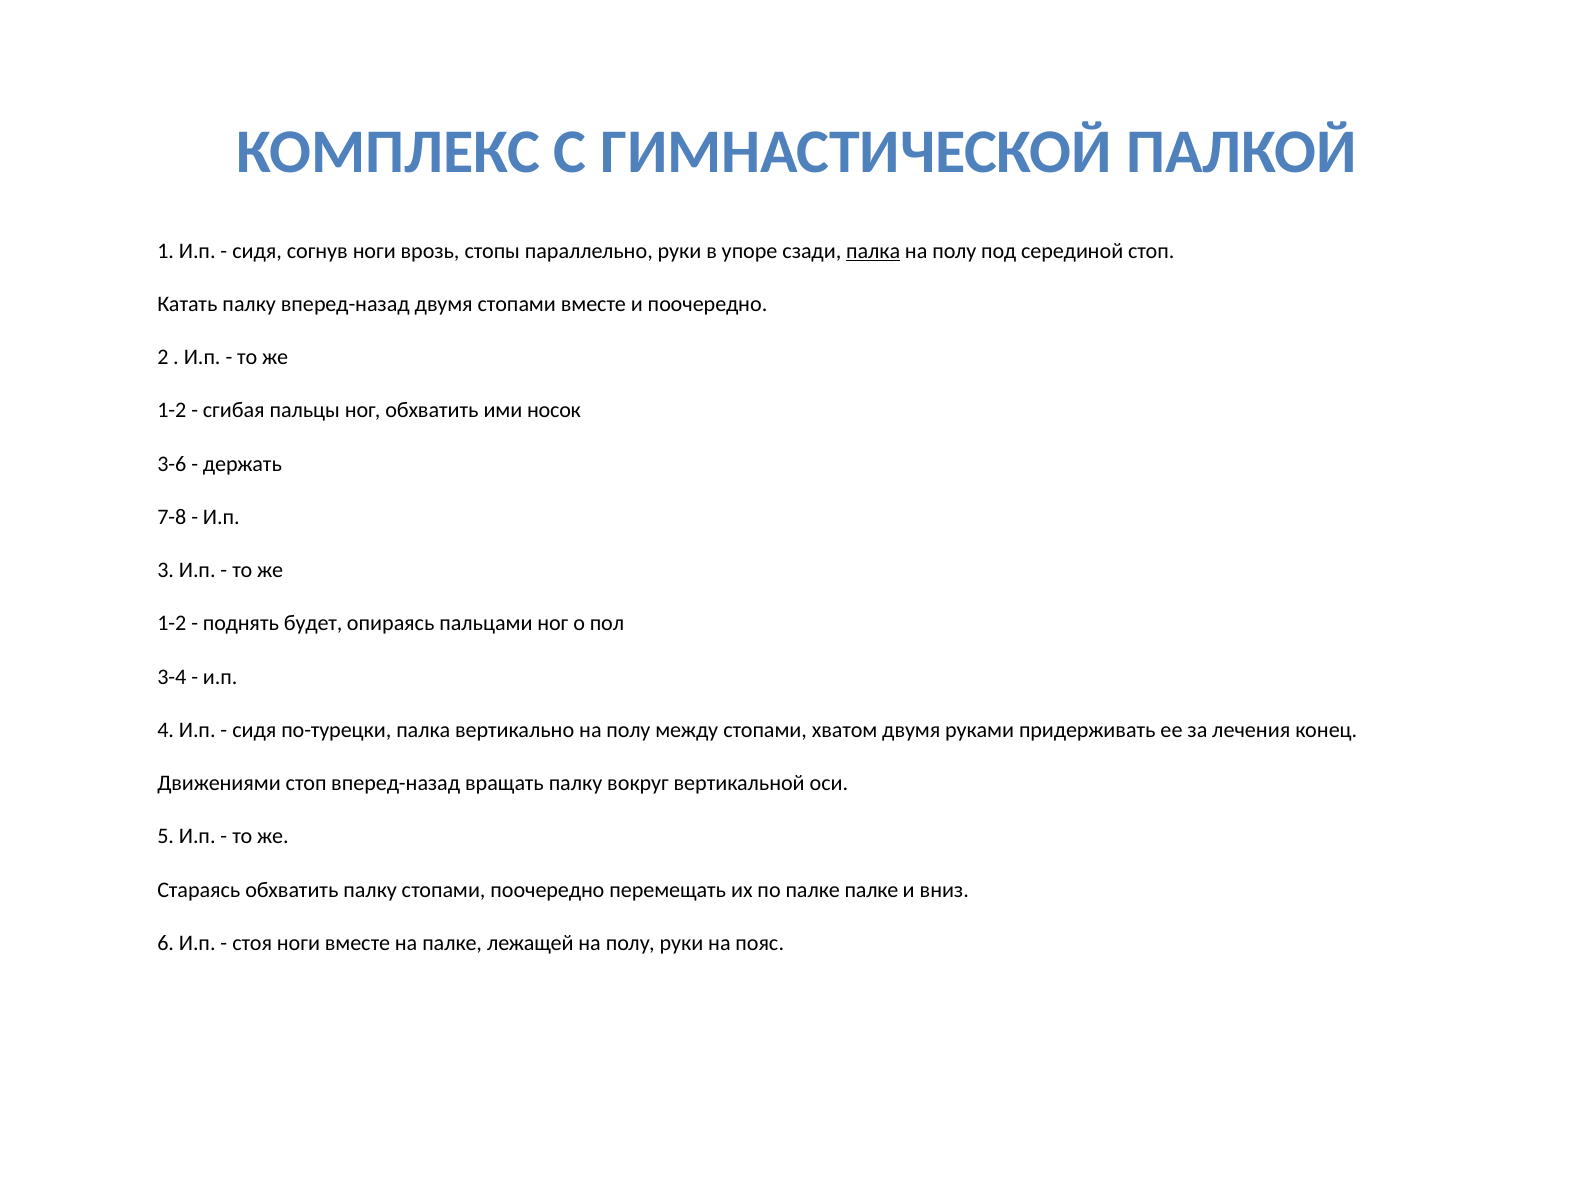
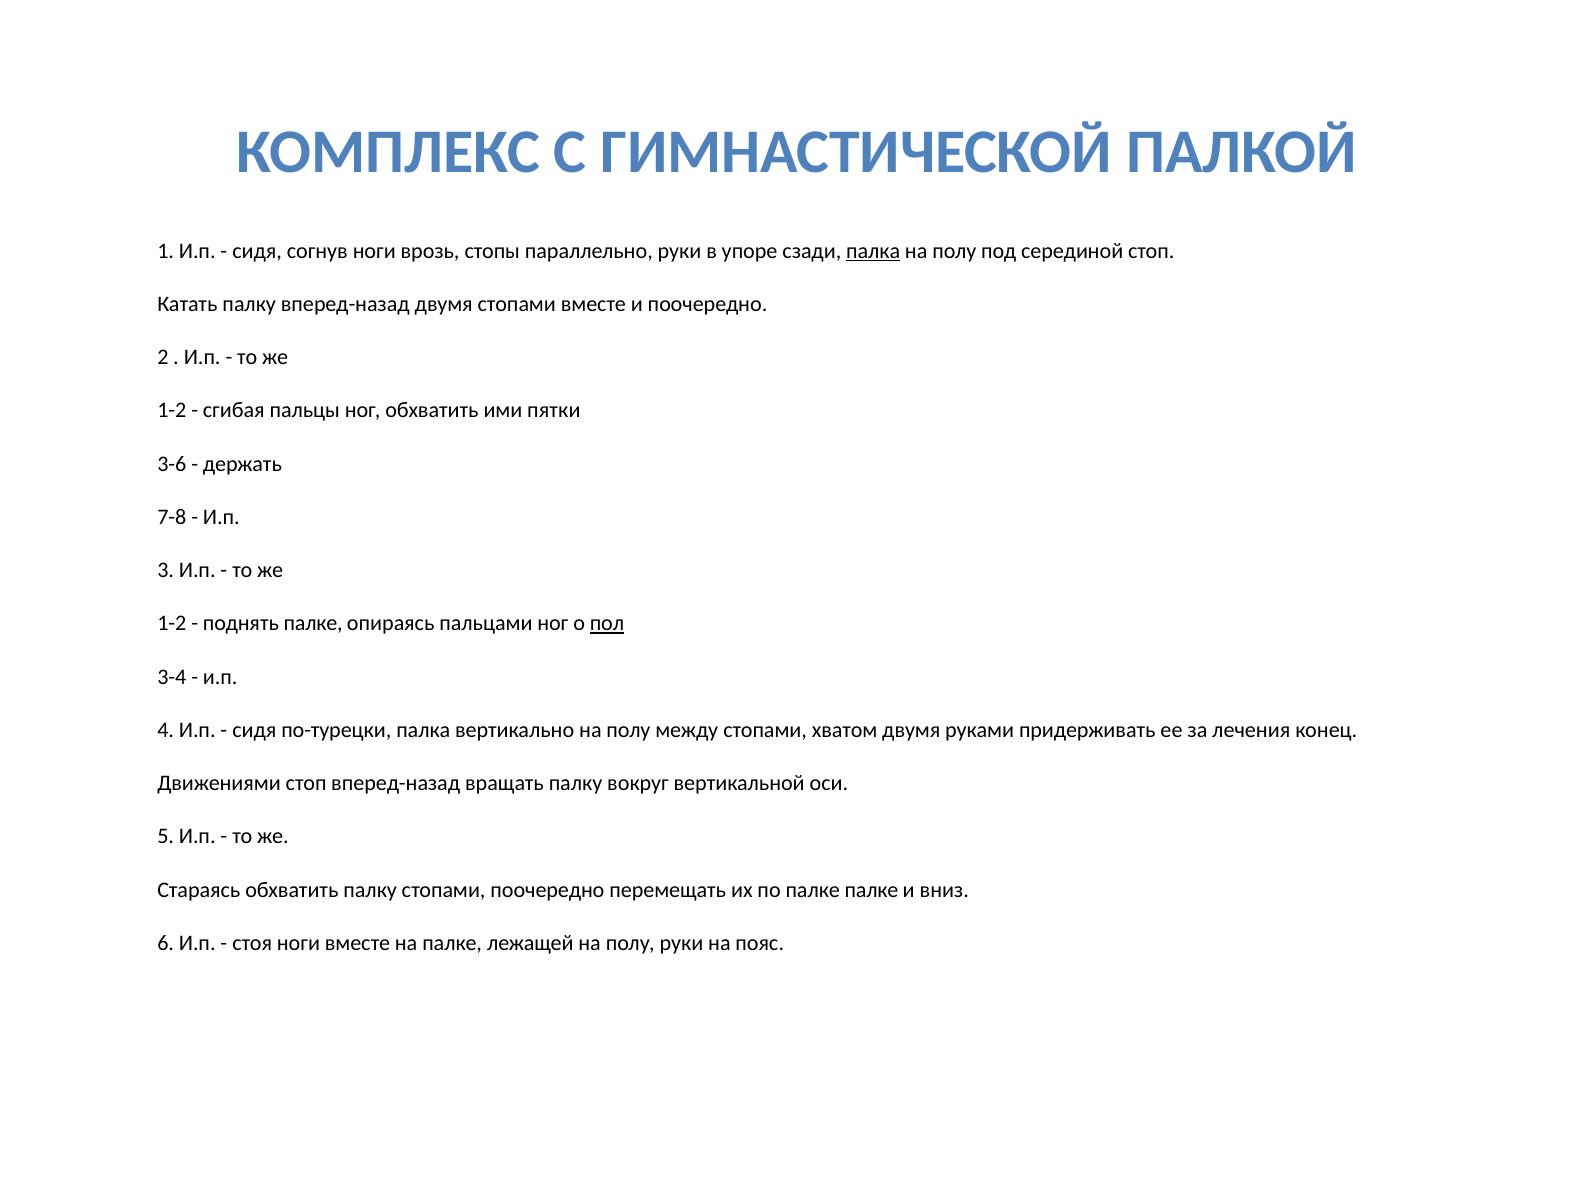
носок: носок -> пятки (554, 410)
поднять будет: будет -> палке (313, 623)
пол underline: none -> present (607, 623)
